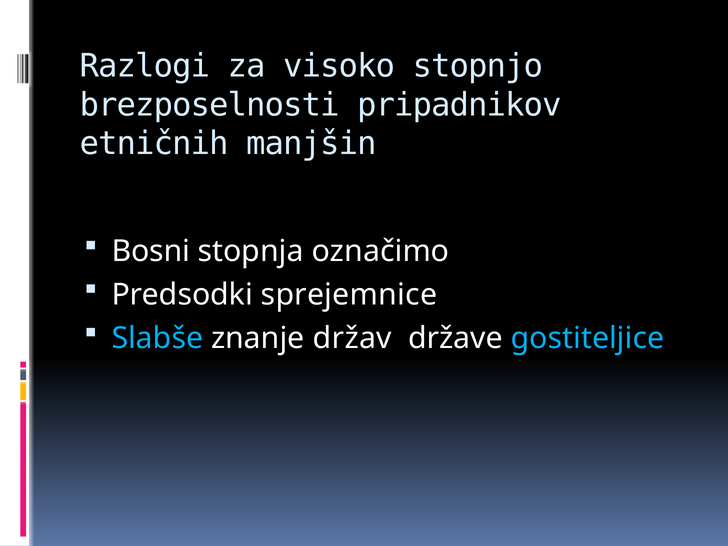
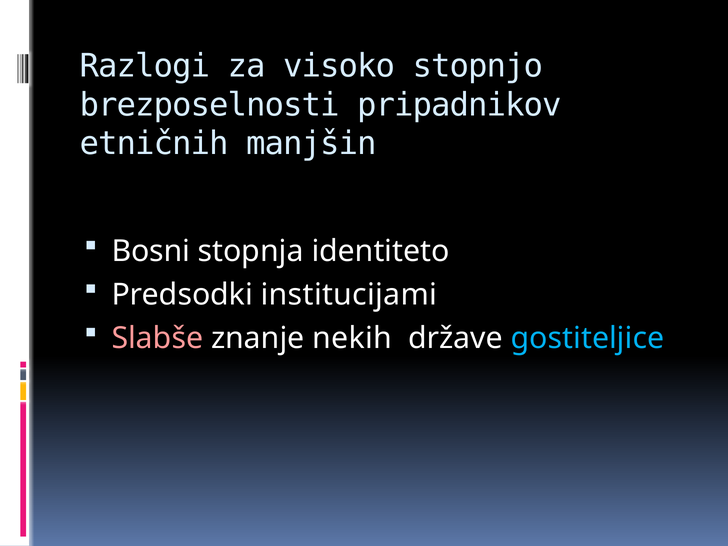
označimo: označimo -> identiteto (380, 251)
sprejemnice: sprejemnice -> institucijami (349, 295)
Slabše colour: light blue -> pink (157, 338)
držav: držav -> nekih (352, 338)
